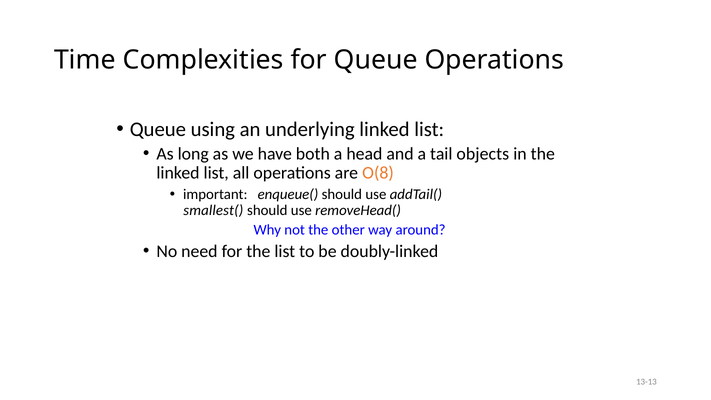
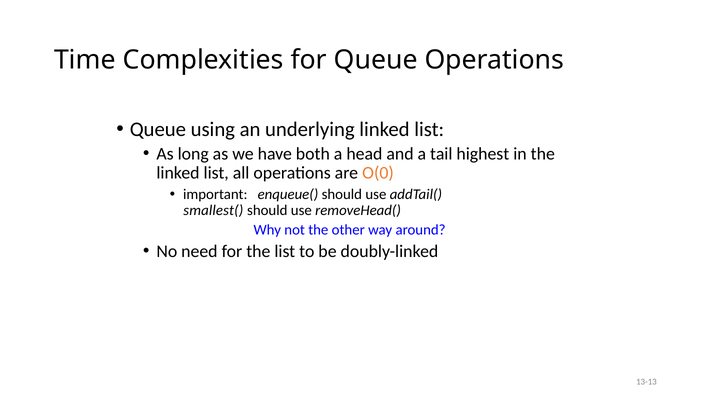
objects: objects -> highest (483, 154)
O(8: O(8 -> O(0 (378, 173)
